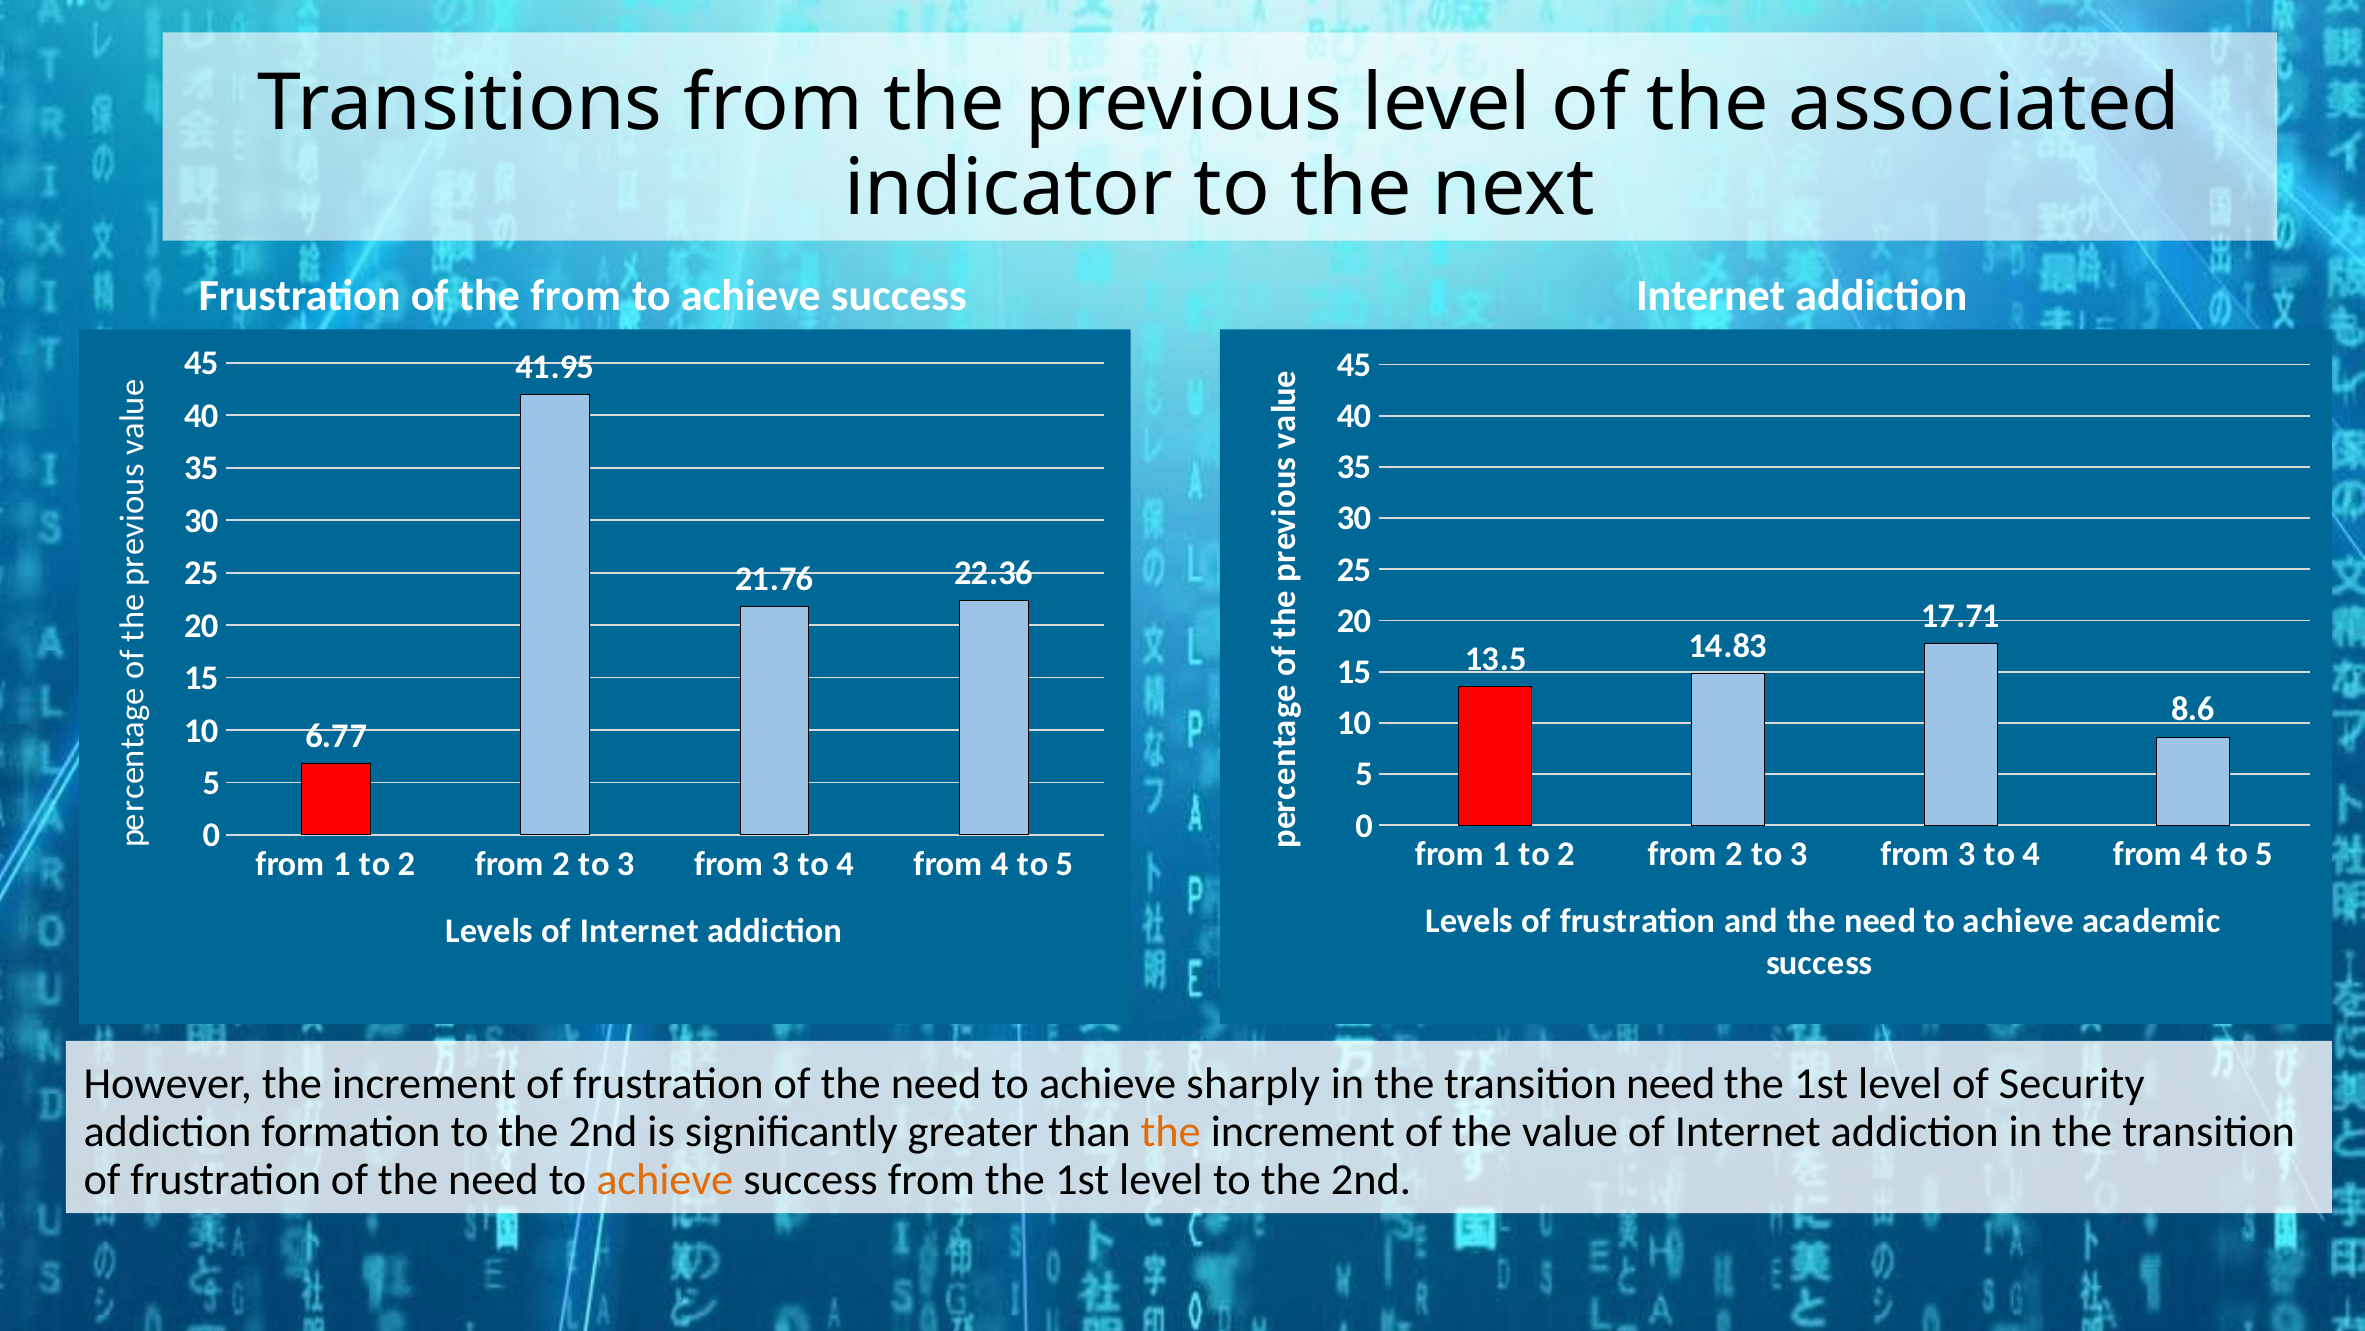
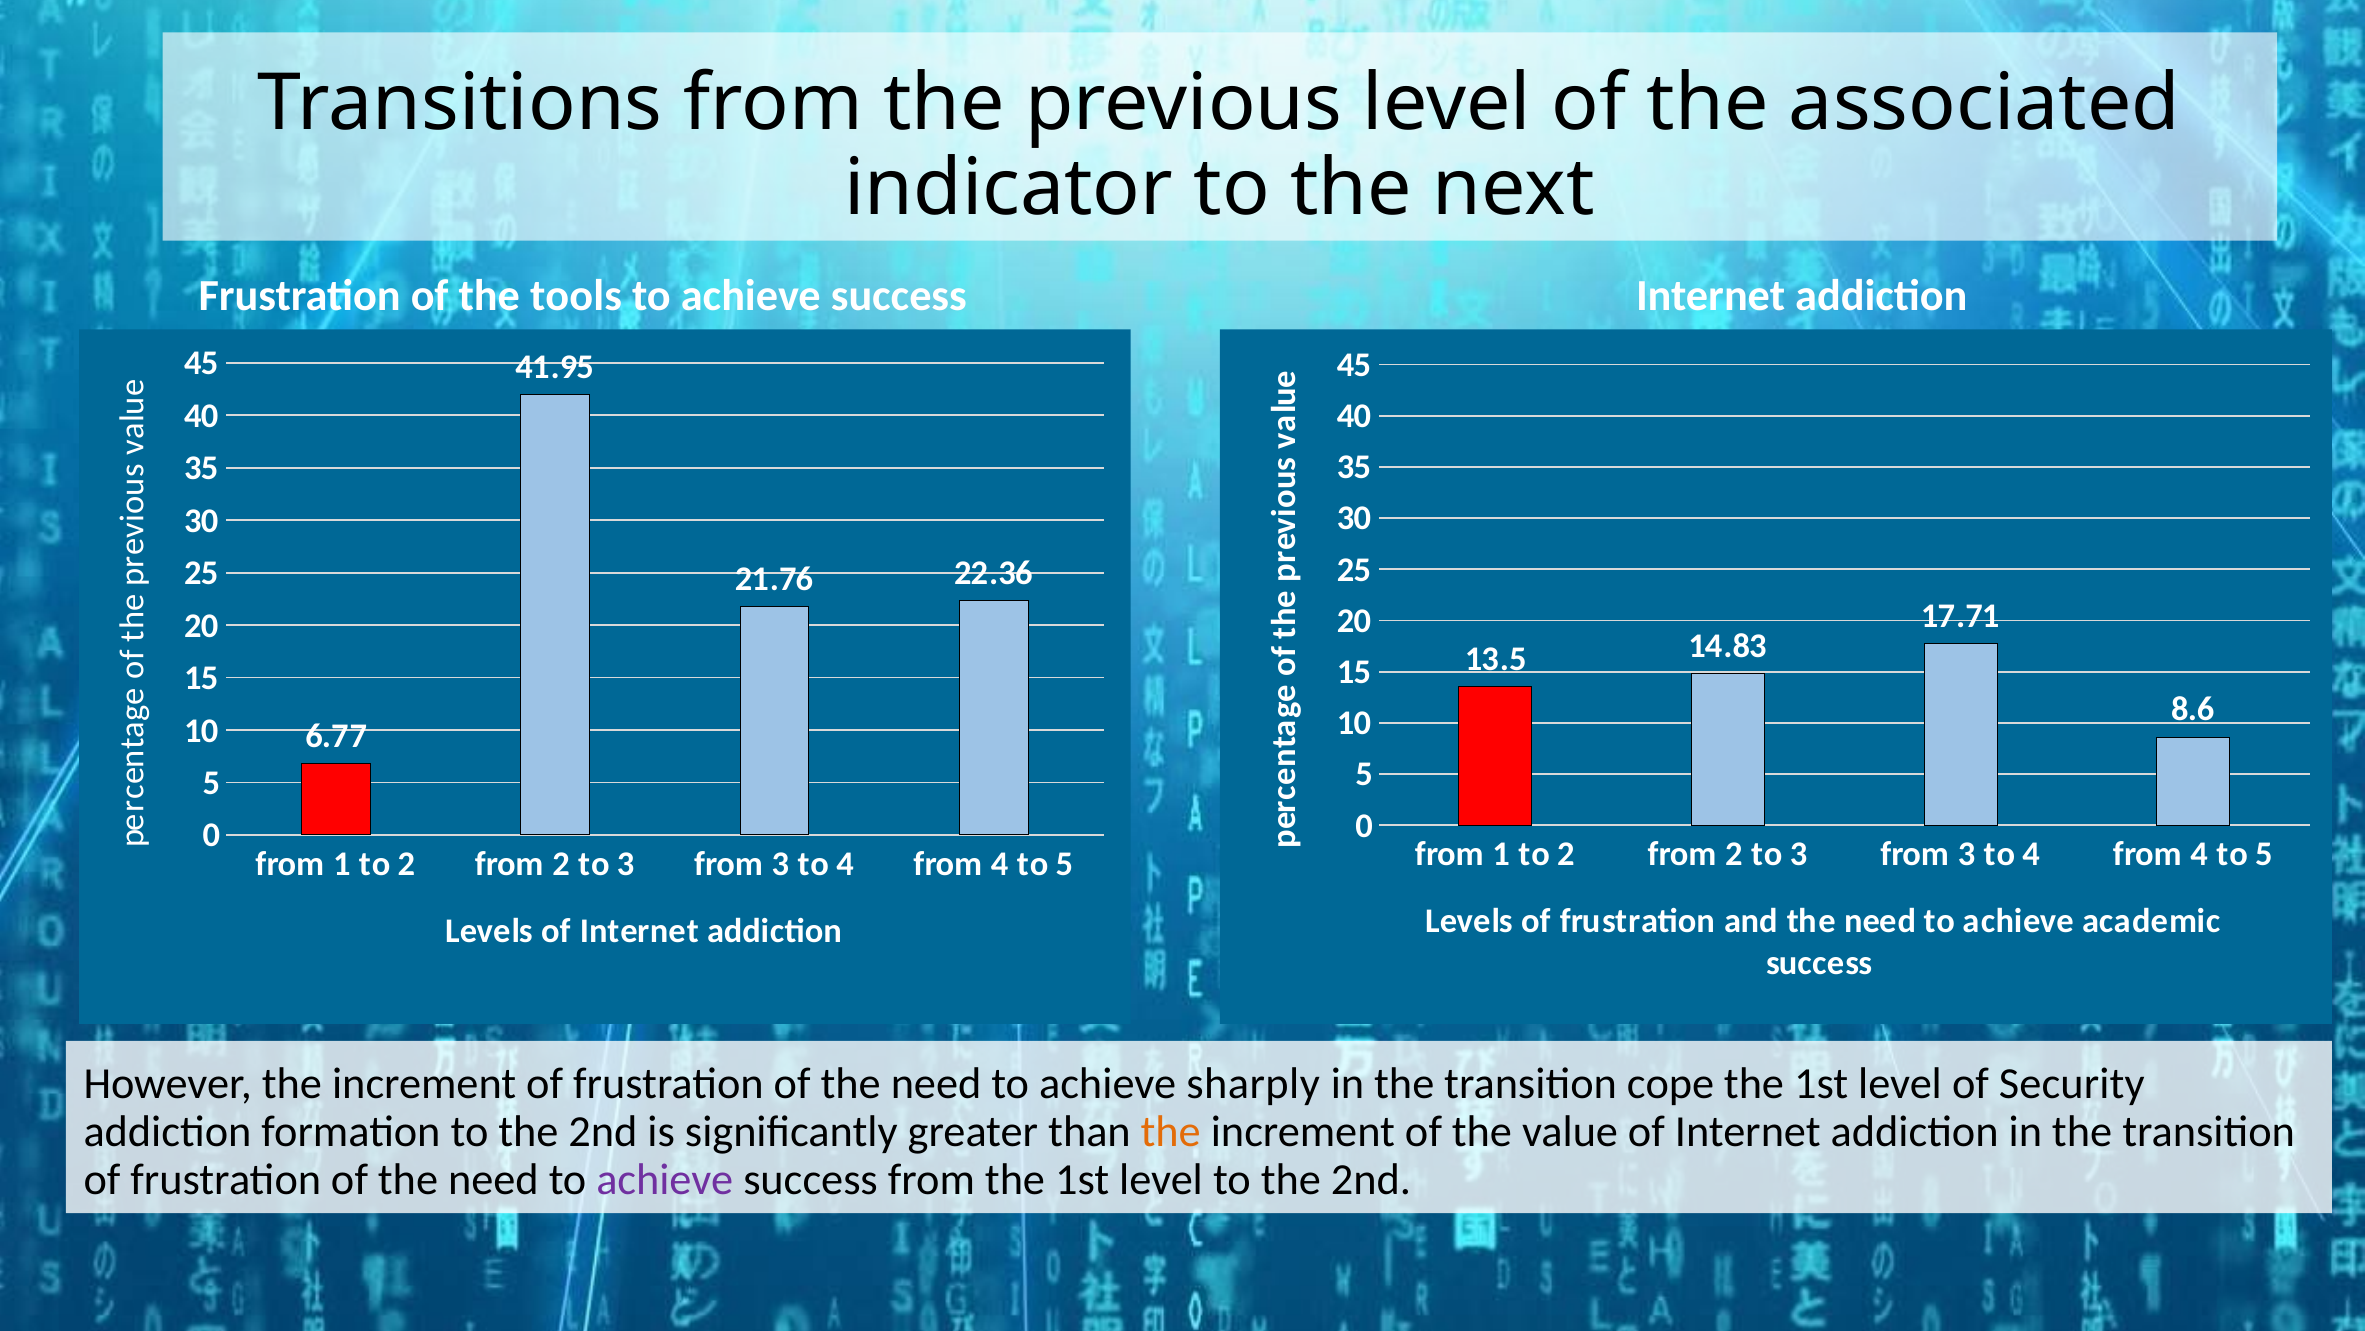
the from: from -> tools (576, 296)
transition need: need -> cope (1670, 1084)
achieve colour: orange -> purple (665, 1180)
